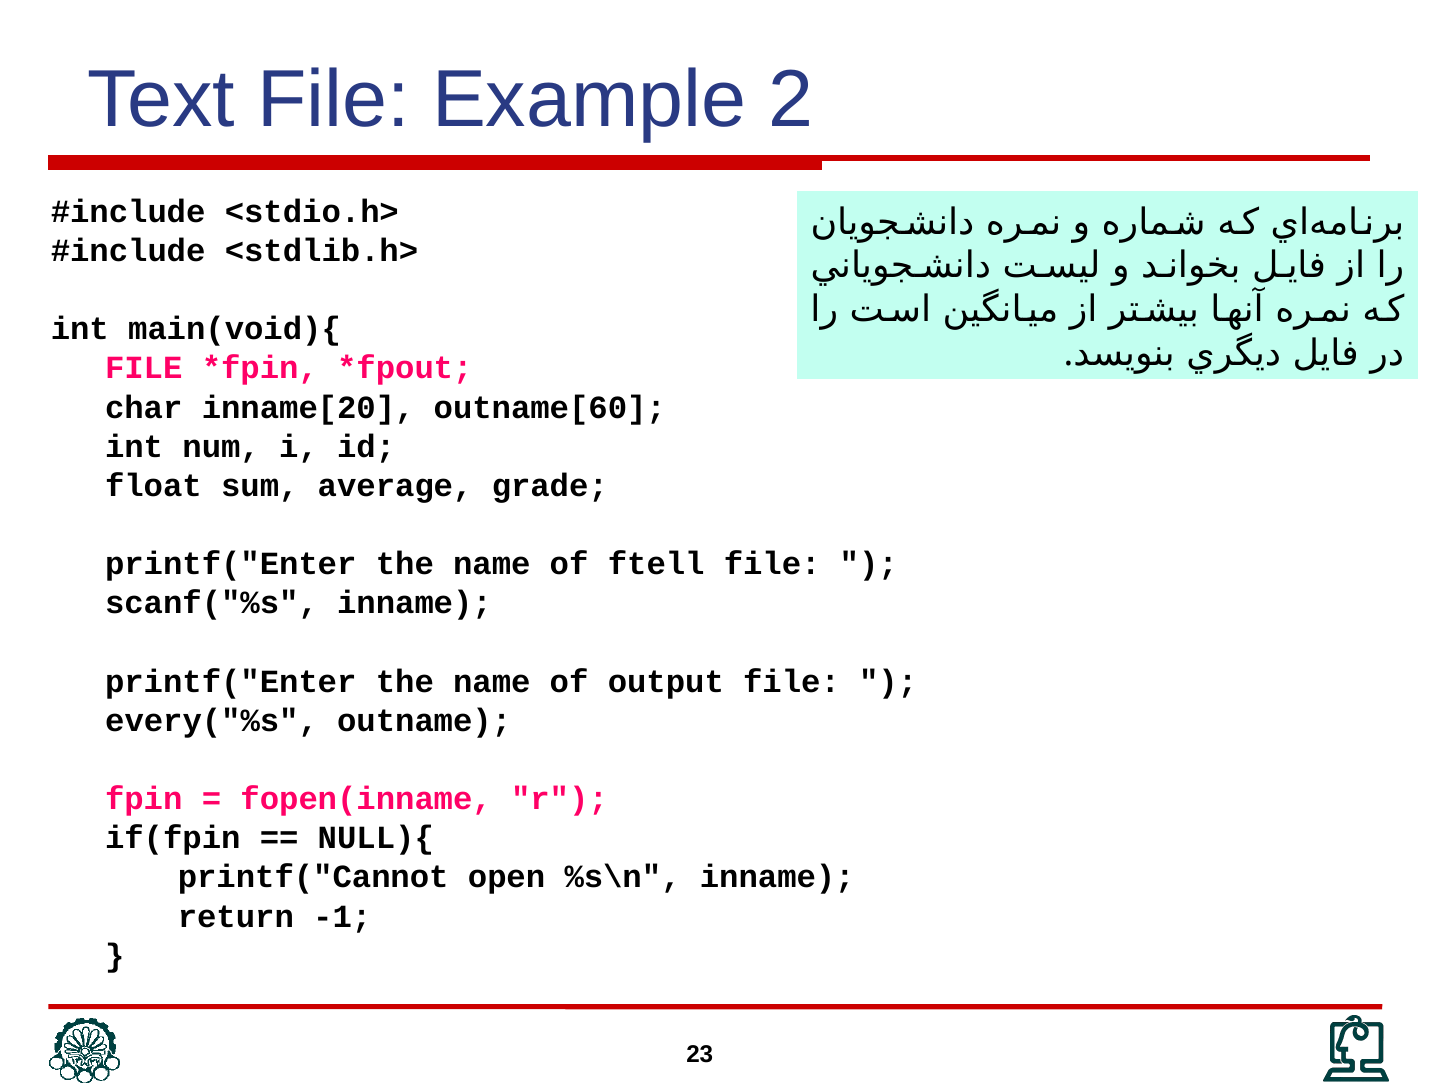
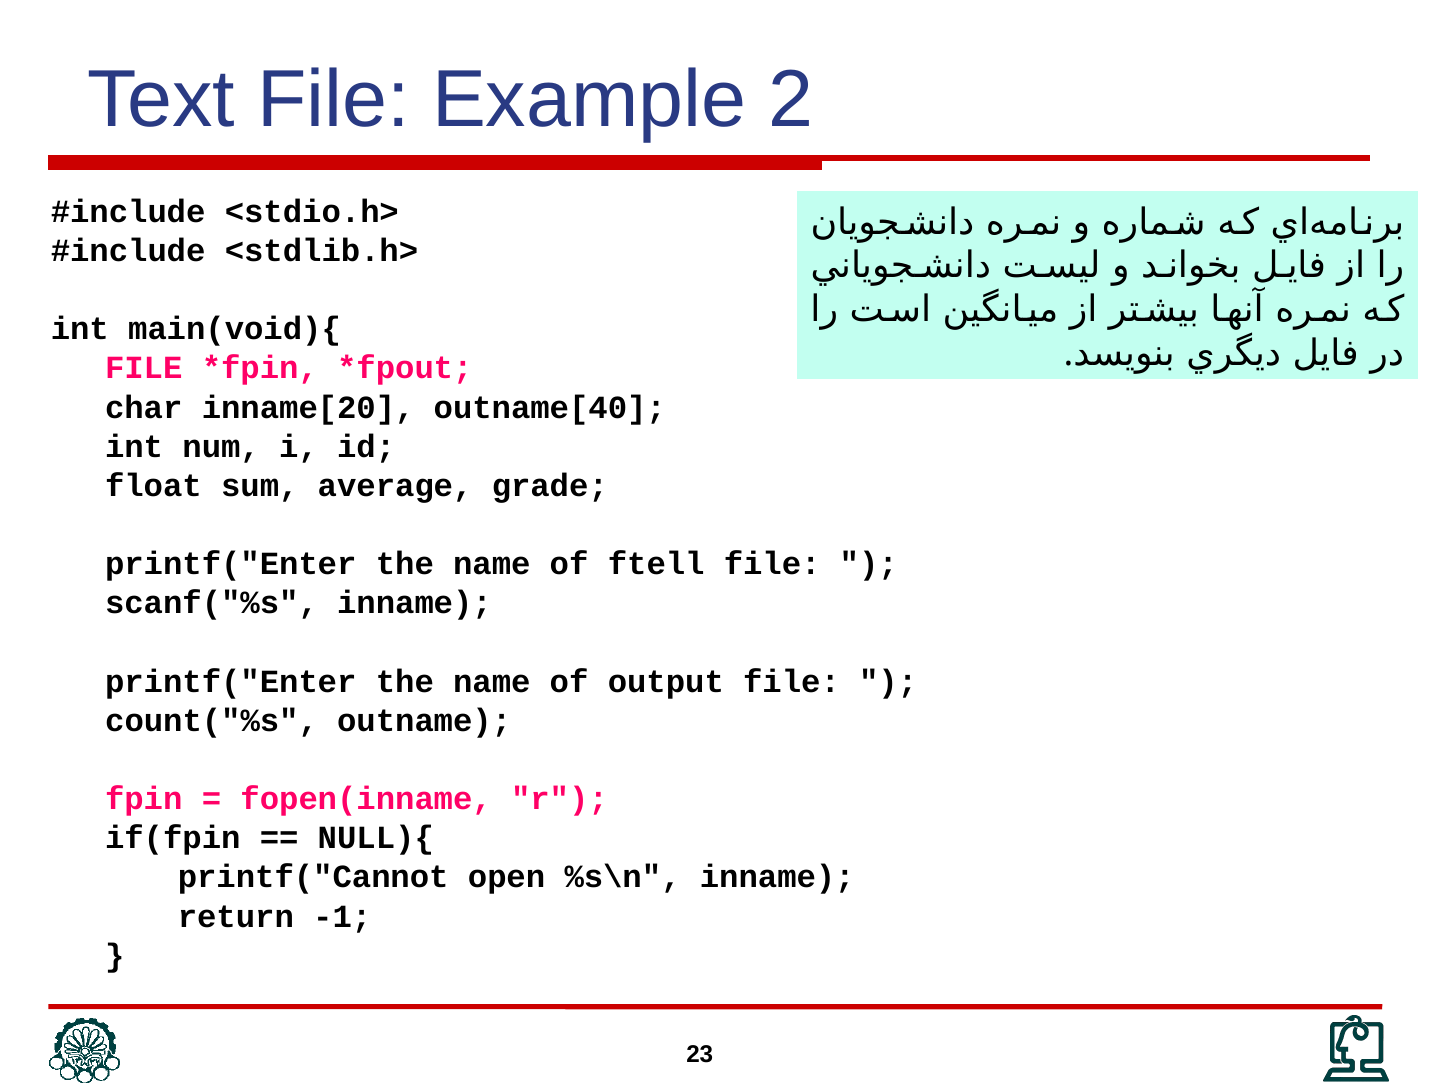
outname[60: outname[60 -> outname[40 (550, 408)
every("%s: every("%s -> count("%s (212, 721)
